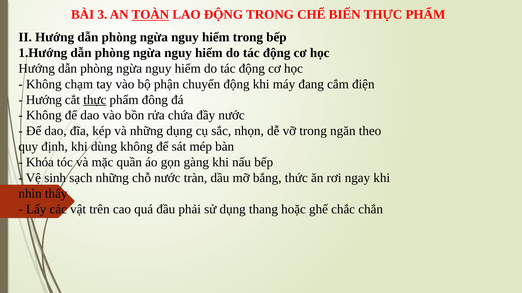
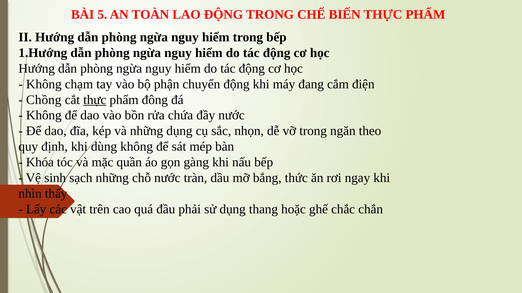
3: 3 -> 5 (102, 15)
TOÀN underline: present -> none (150, 15)
Hướng: Hướng -> Chồng (44, 100)
